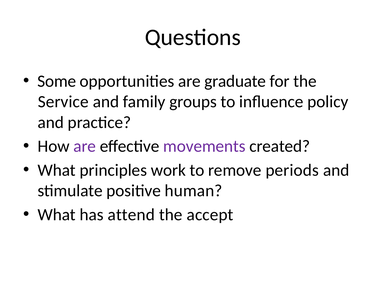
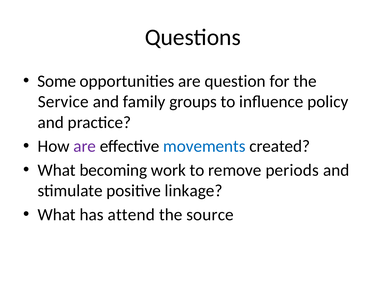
graduate: graduate -> question (235, 81)
movements colour: purple -> blue (204, 146)
principles: principles -> becoming (113, 170)
human: human -> linkage (194, 190)
accept: accept -> source (210, 214)
